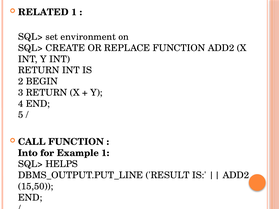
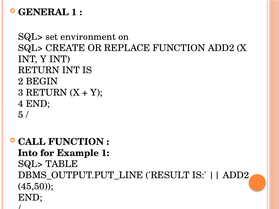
RELATED: RELATED -> GENERAL (43, 12)
HELPS: HELPS -> TABLE (62, 164)
15,50: 15,50 -> 45,50 (36, 187)
